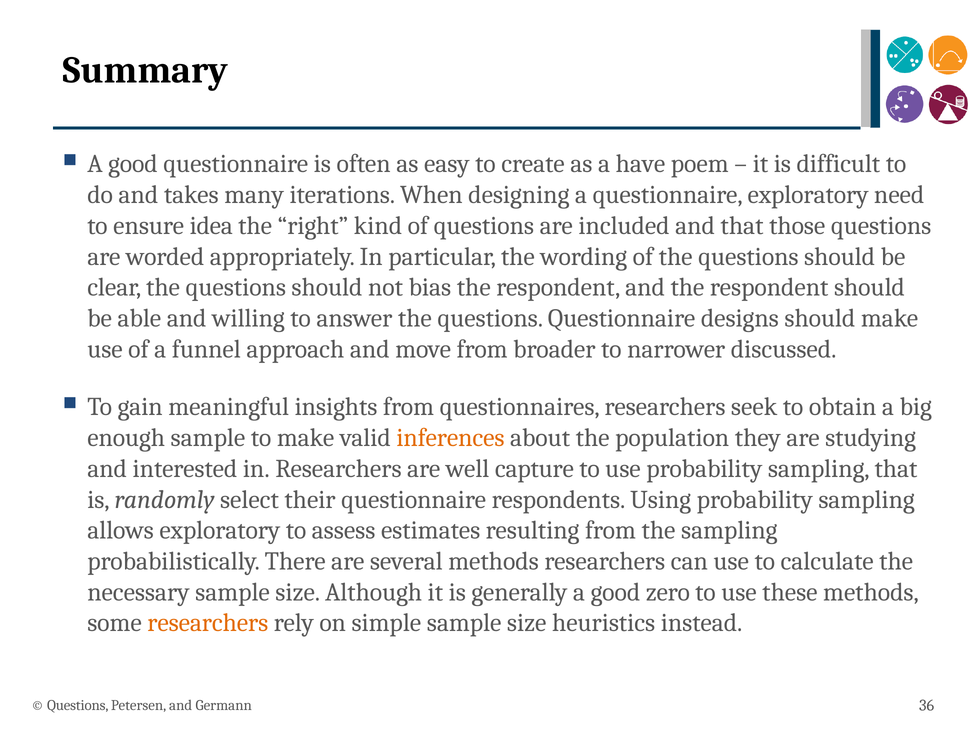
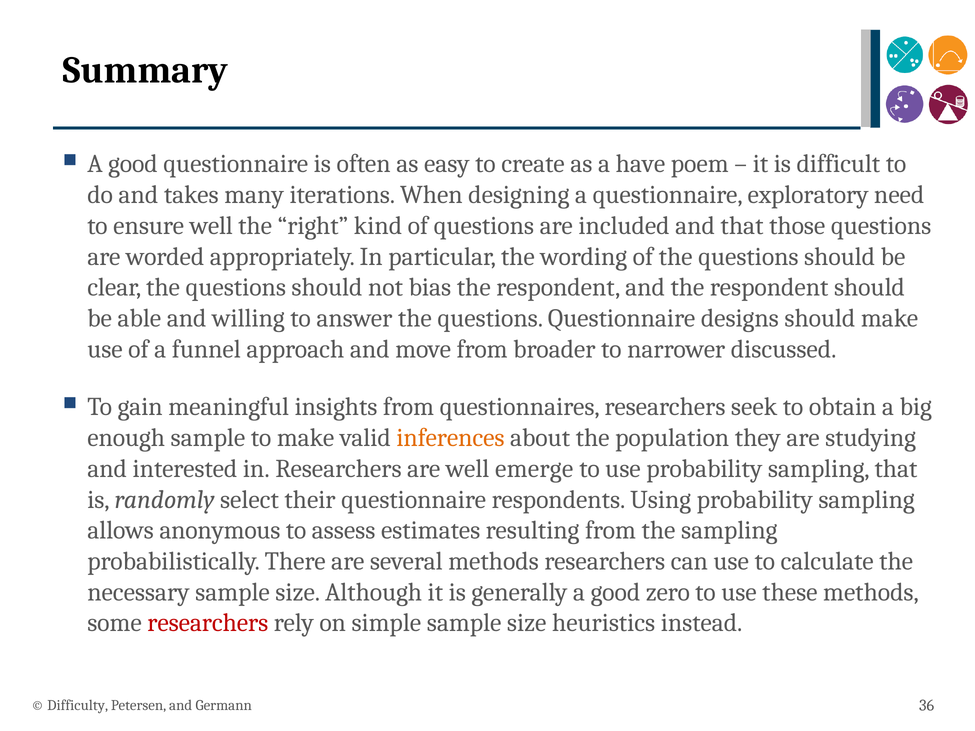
ensure idea: idea -> well (211, 226)
capture: capture -> emerge (534, 469)
allows exploratory: exploratory -> anonymous (220, 531)
researchers colour: orange -> red (208, 623)
Questions: Questions -> Difficulty (78, 705)
